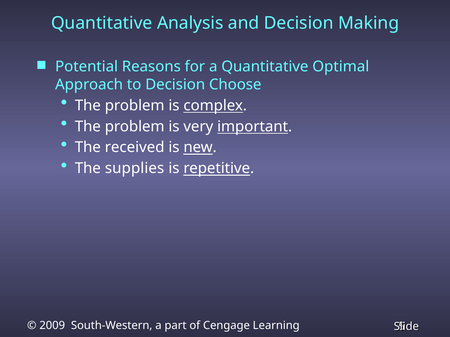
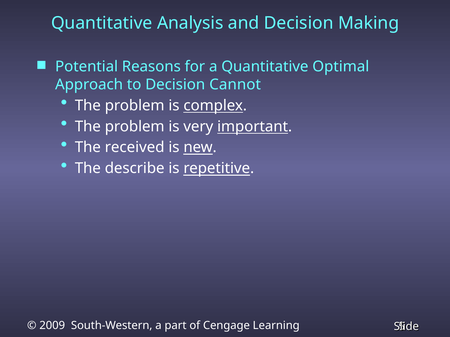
Choose: Choose -> Cannot (235, 85)
supplies: supplies -> describe (135, 169)
